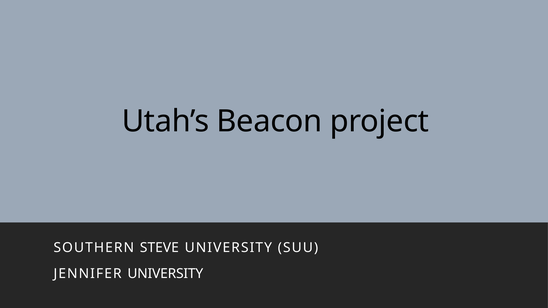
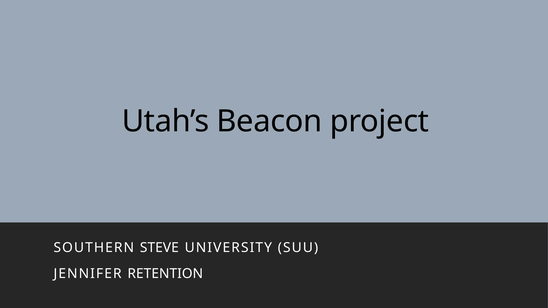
JENNIFER UNIVERSITY: UNIVERSITY -> RETENTION (165, 274)
